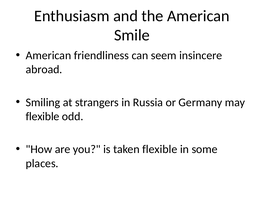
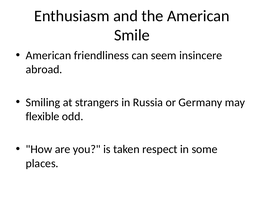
taken flexible: flexible -> respect (160, 149)
